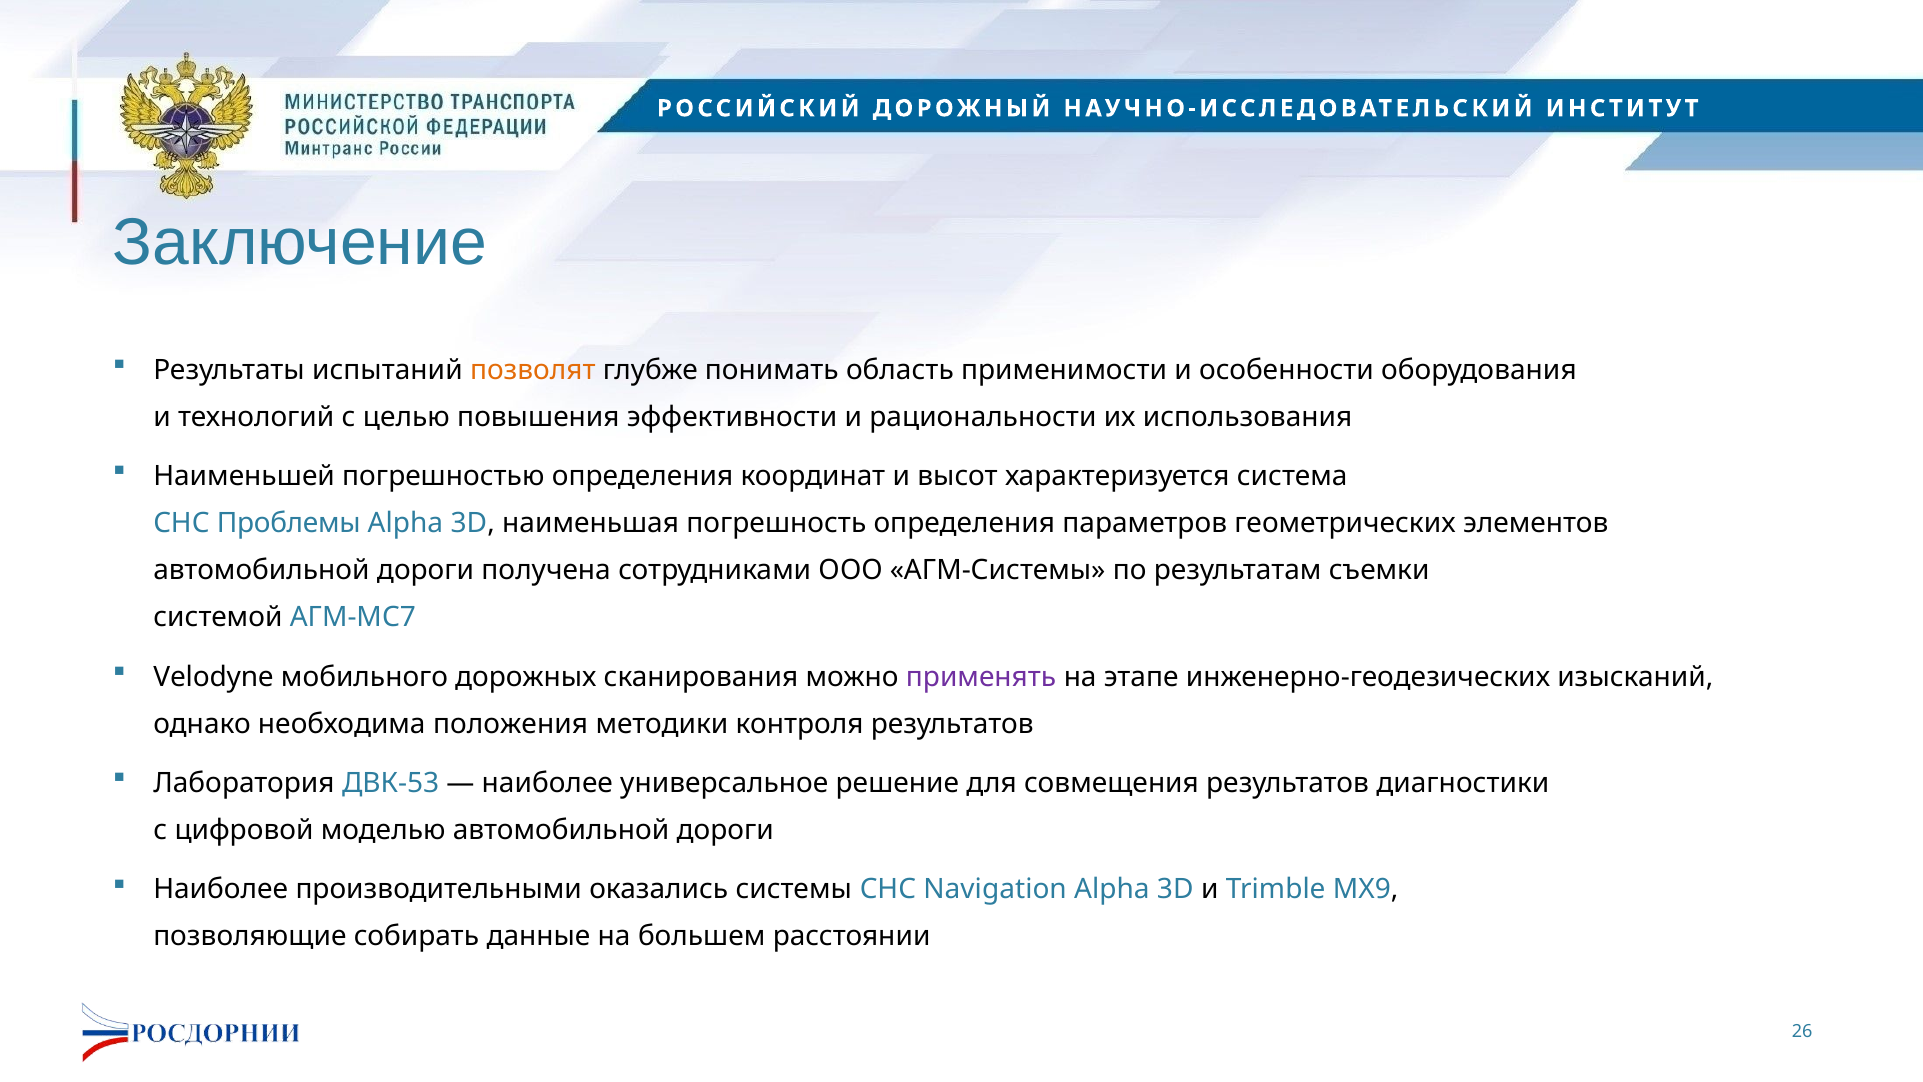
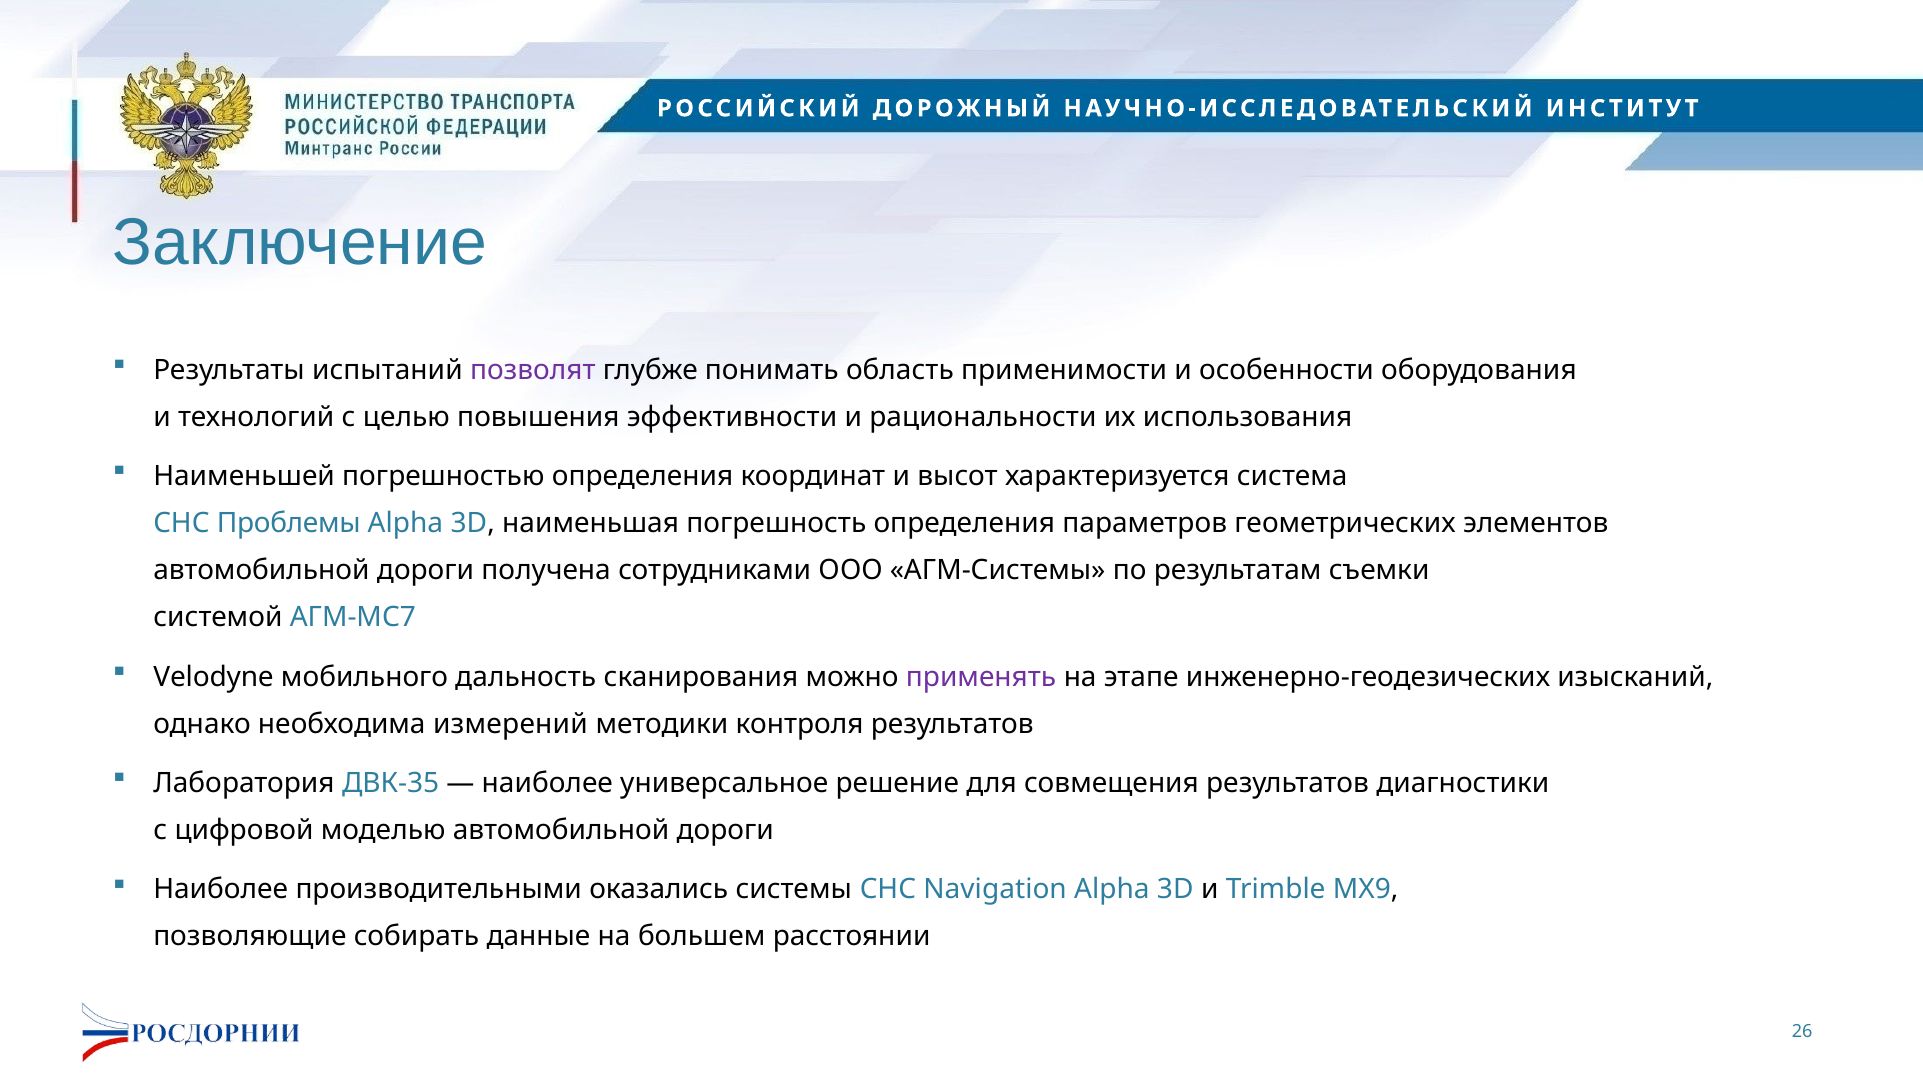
позволят colour: orange -> purple (533, 370)
дорожных: дорожных -> дальность (526, 677)
положения: положения -> измерений (510, 724)
ДВК-53: ДВК-53 -> ДВК-35 (391, 783)
